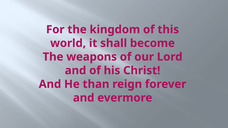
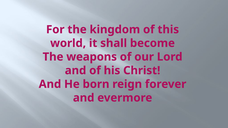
than: than -> born (96, 84)
